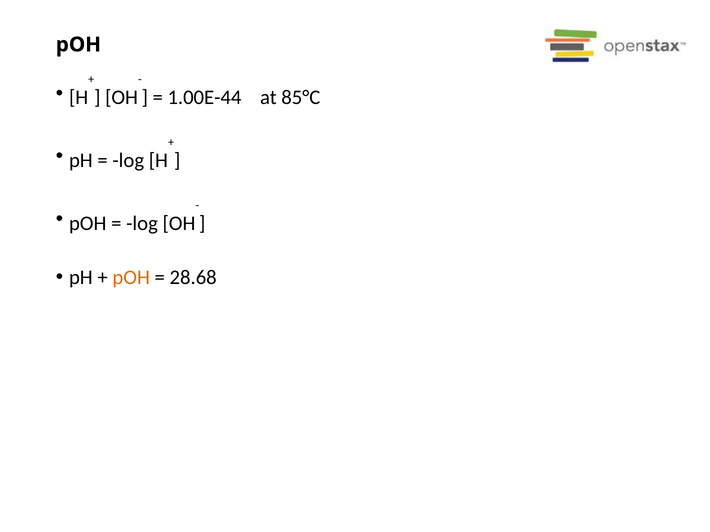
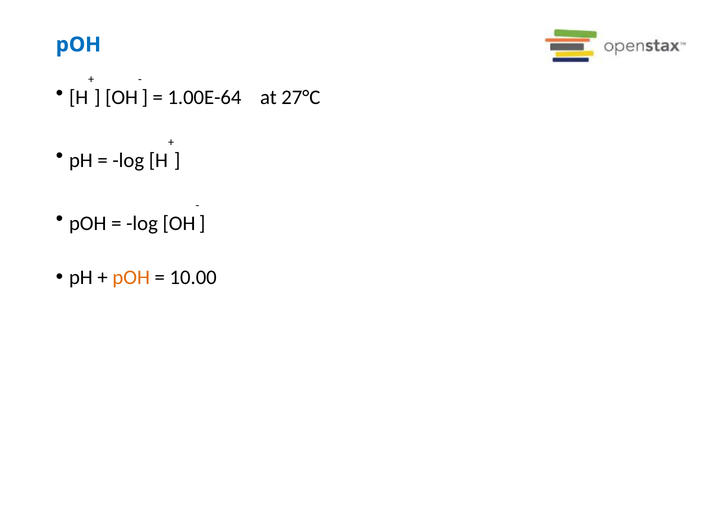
pOH colour: black -> blue (78, 45)
1.00E-44: 1.00E-44 -> 1.00E-64 (204, 97)
85°C: 85°C -> 27°C (301, 97)
28.68: 28.68 -> 10.00 (193, 278)
